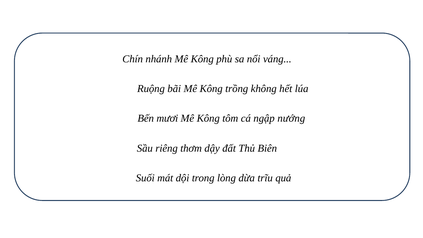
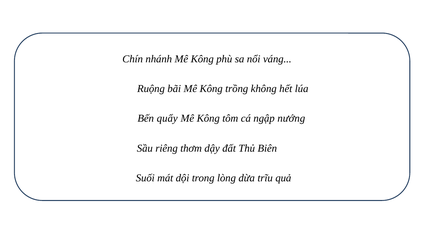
mươi: mươi -> quẩy (167, 118)
